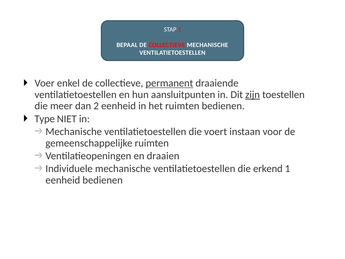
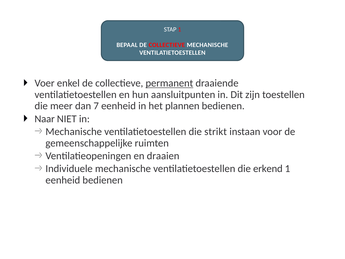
zijn underline: present -> none (253, 94)
2: 2 -> 7 (96, 106)
het ruimten: ruimten -> plannen (182, 106)
Type: Type -> Naar (45, 119)
voert: voert -> strikt (216, 132)
